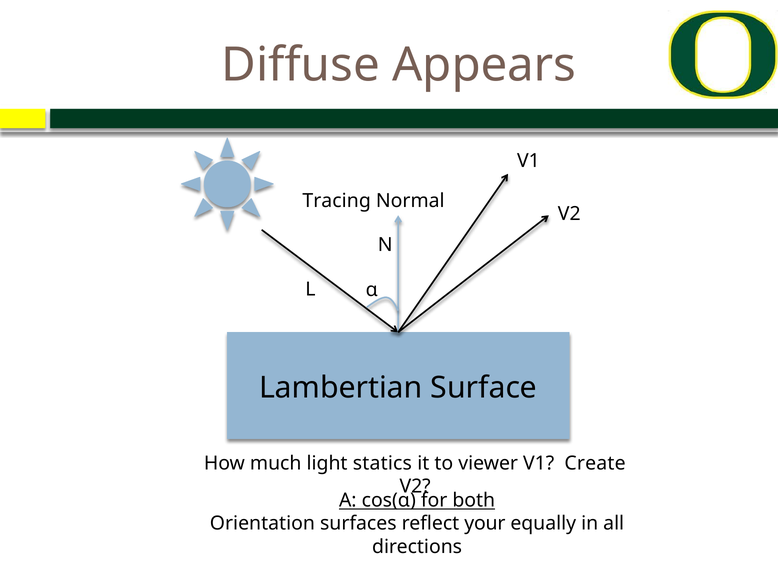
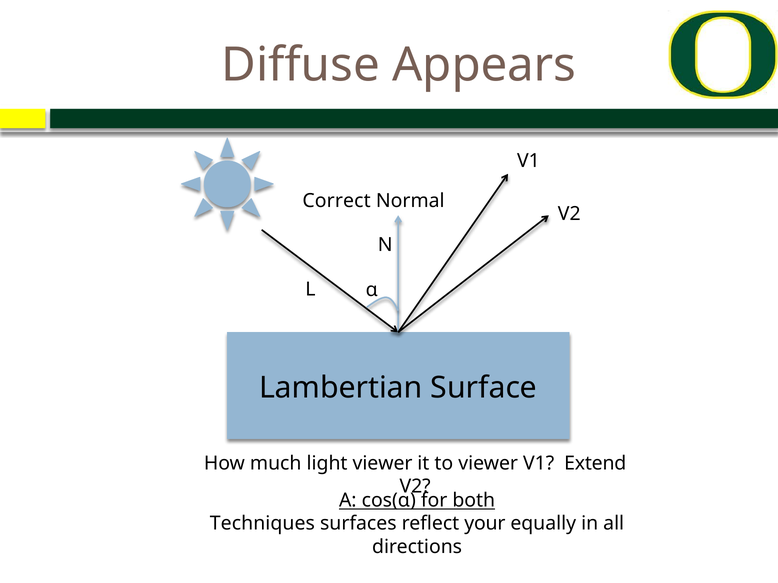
Tracing: Tracing -> Correct (337, 201)
light statics: statics -> viewer (383, 464)
Create: Create -> Extend (595, 464)
Orientation: Orientation -> Techniques (262, 524)
